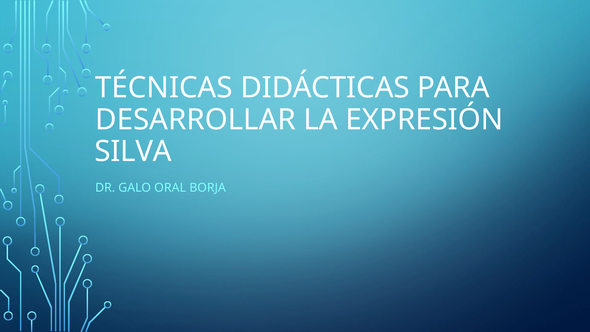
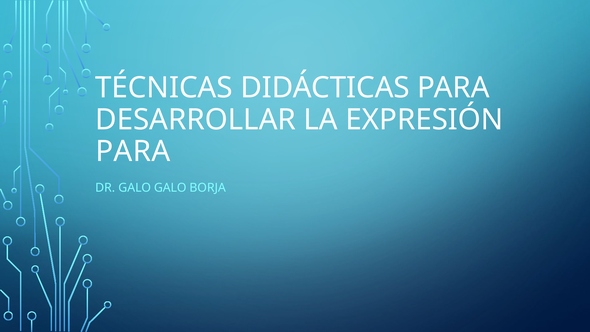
SILVA: SILVA -> PARA (133, 152)
GALO ORAL: ORAL -> GALO (170, 188)
